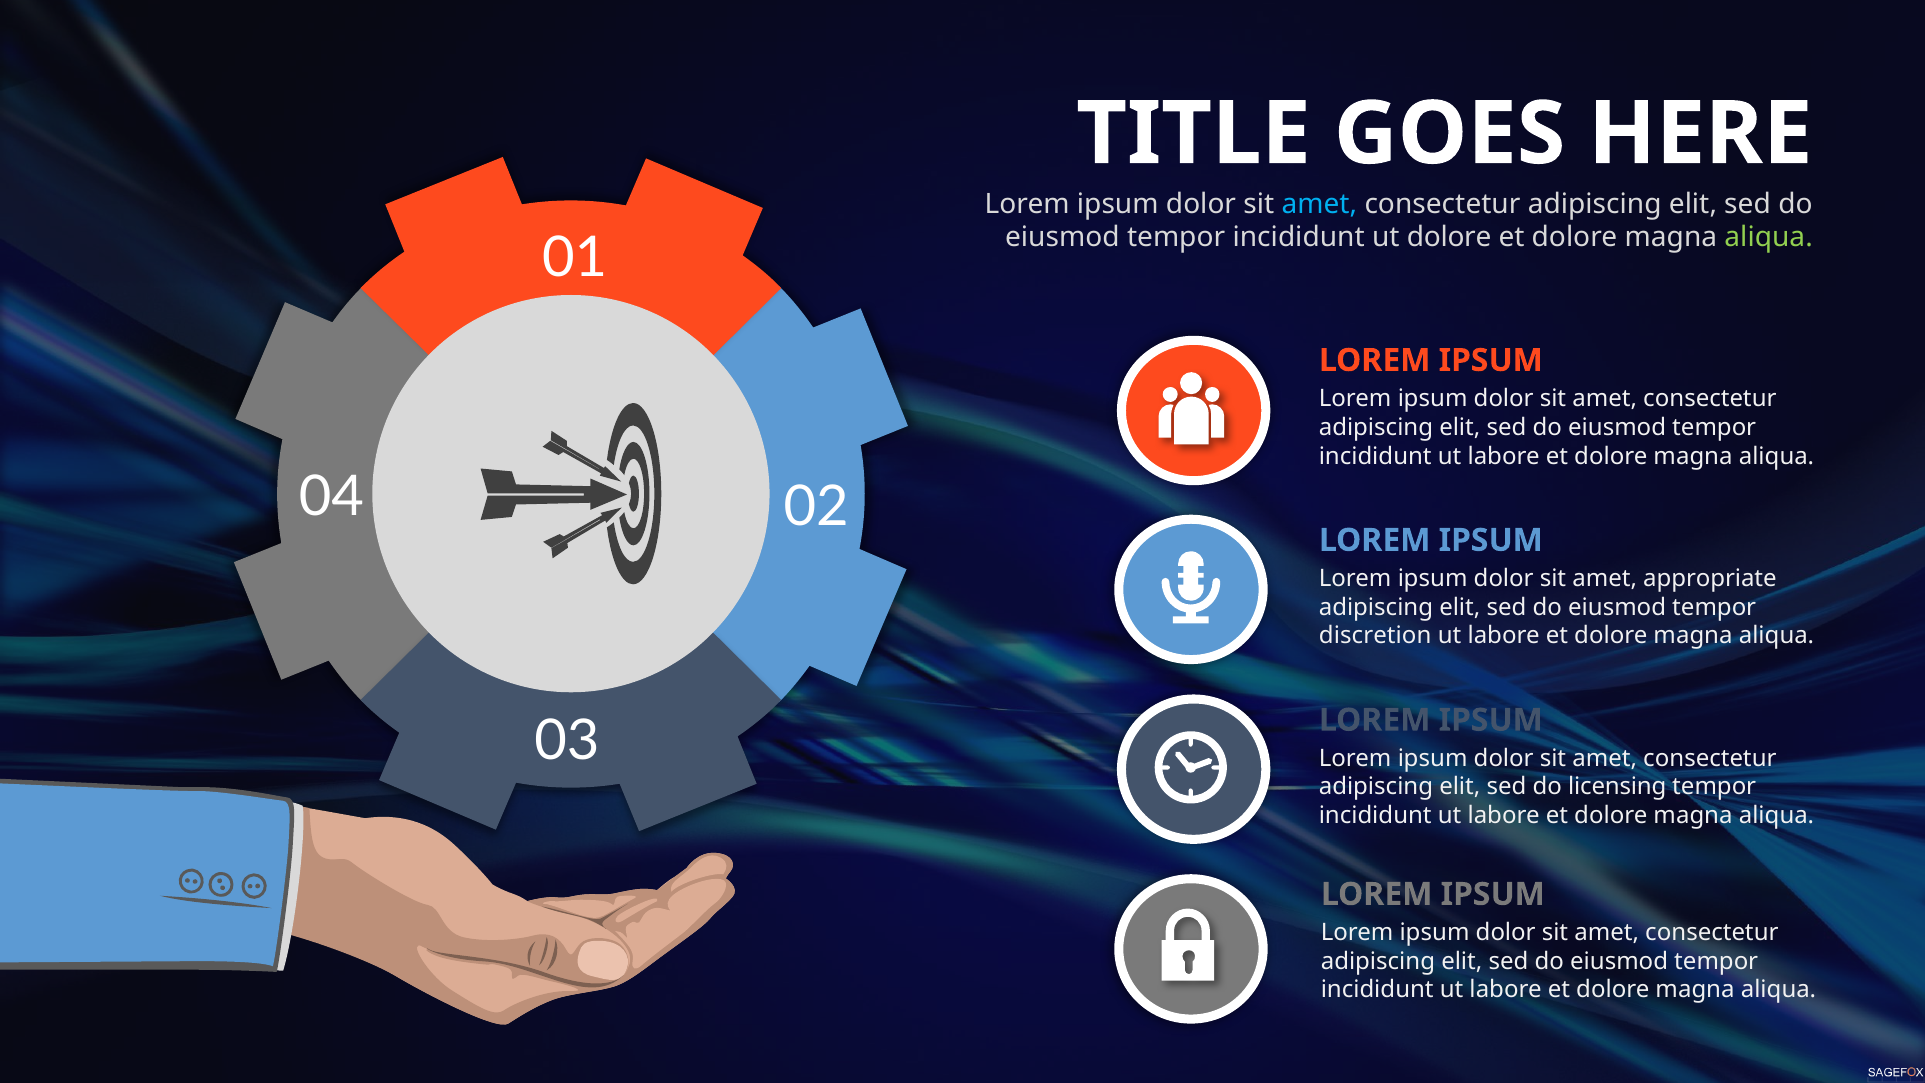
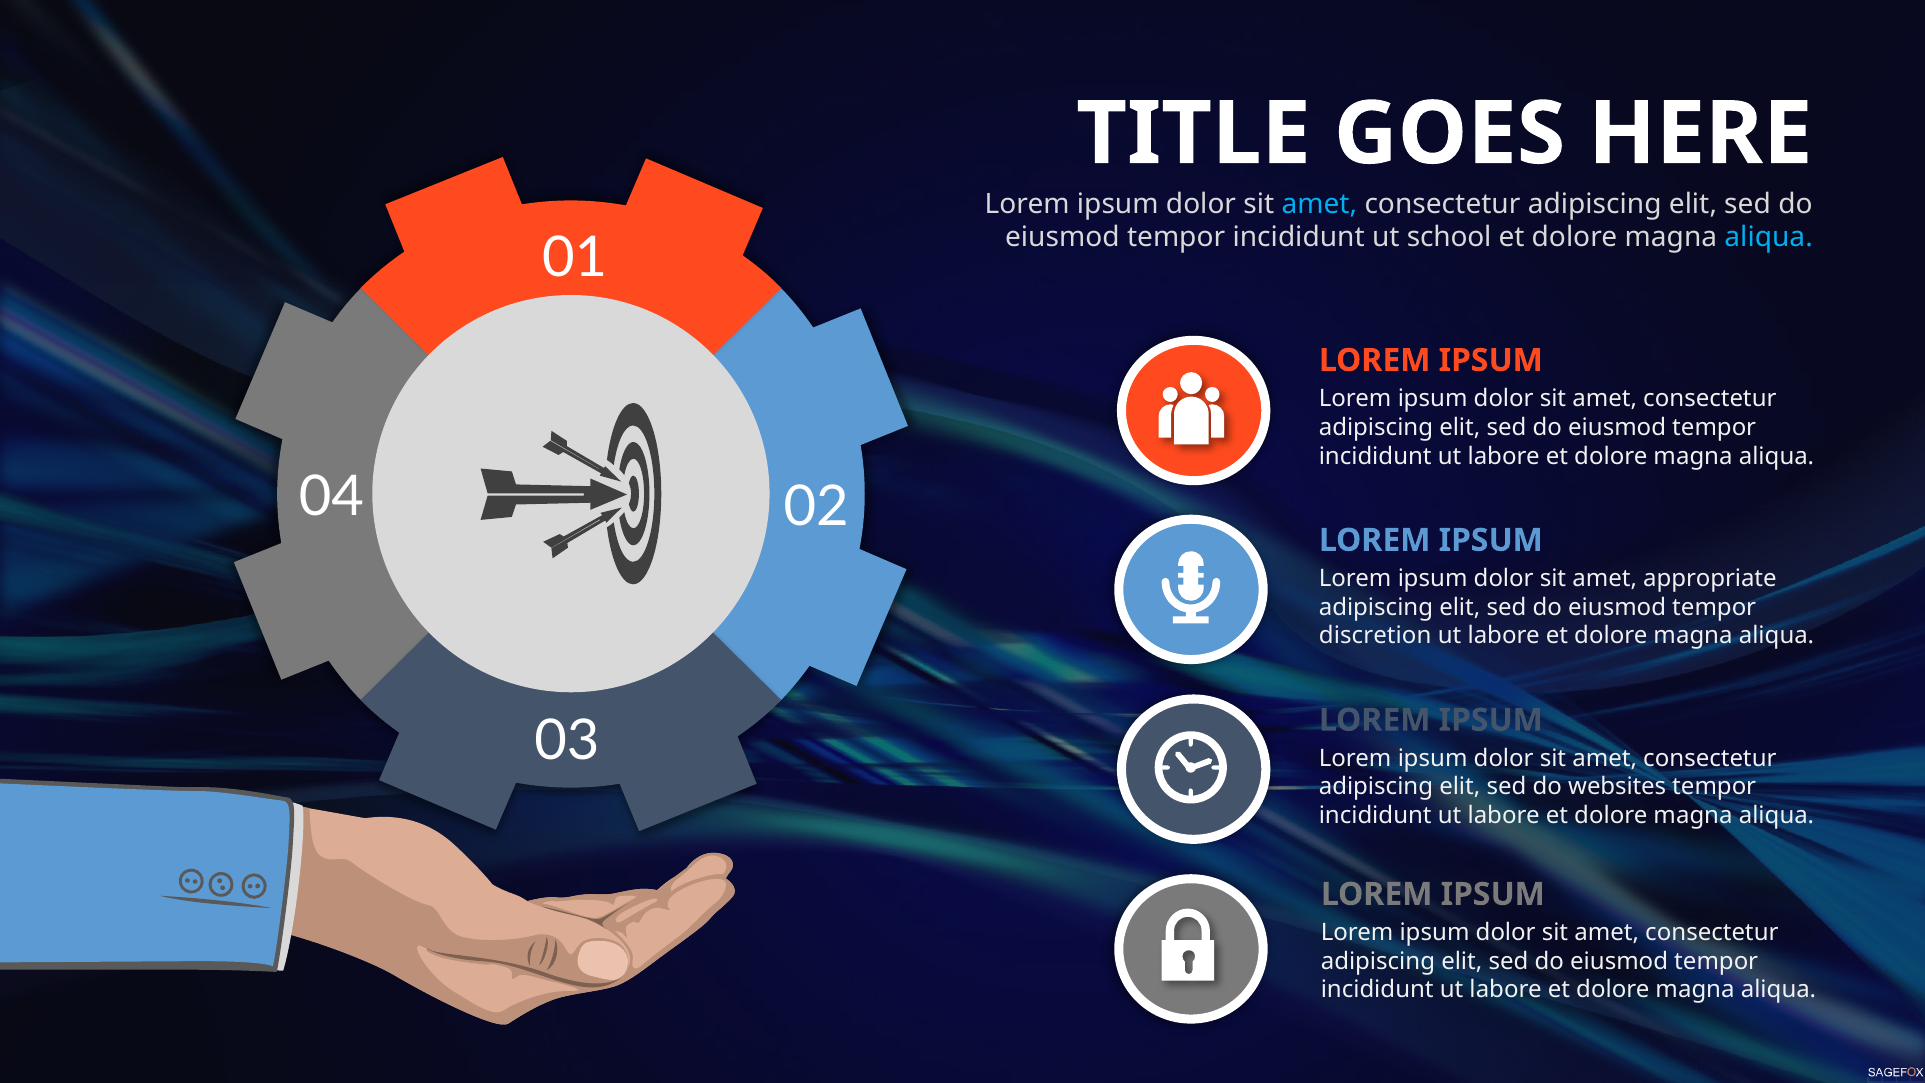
ut dolore: dolore -> school (1449, 238)
aliqua colour: light green -> light blue (1769, 238)
licensing: licensing -> websites (1617, 787)
